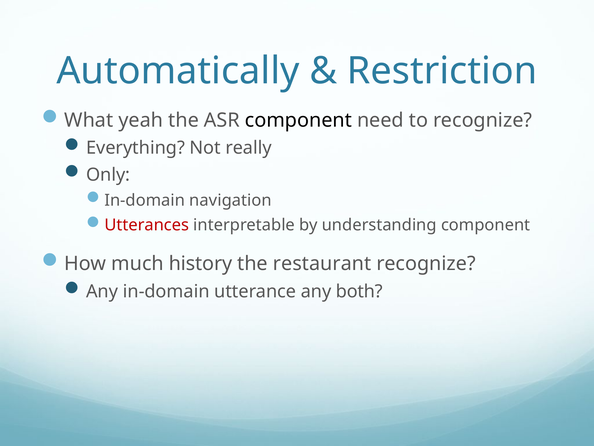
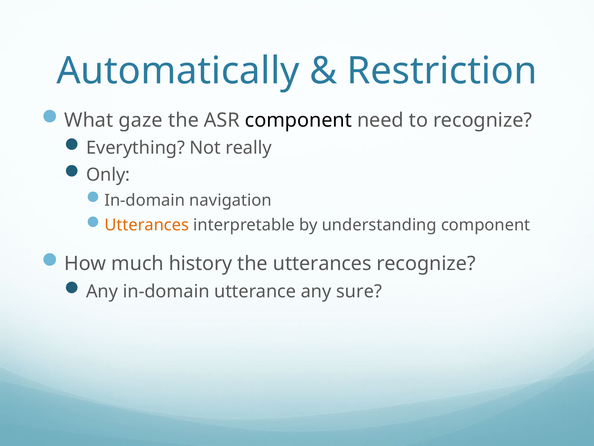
yeah: yeah -> gaze (141, 120)
Utterances colour: red -> orange (147, 225)
the restaurant: restaurant -> utterances (322, 263)
both: both -> sure (359, 291)
